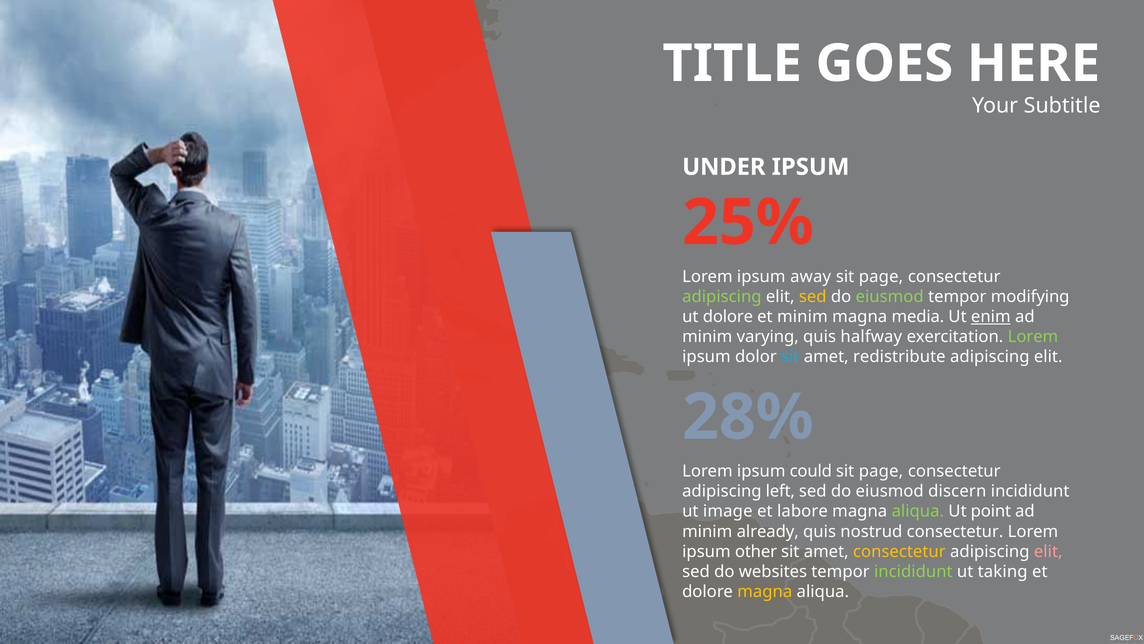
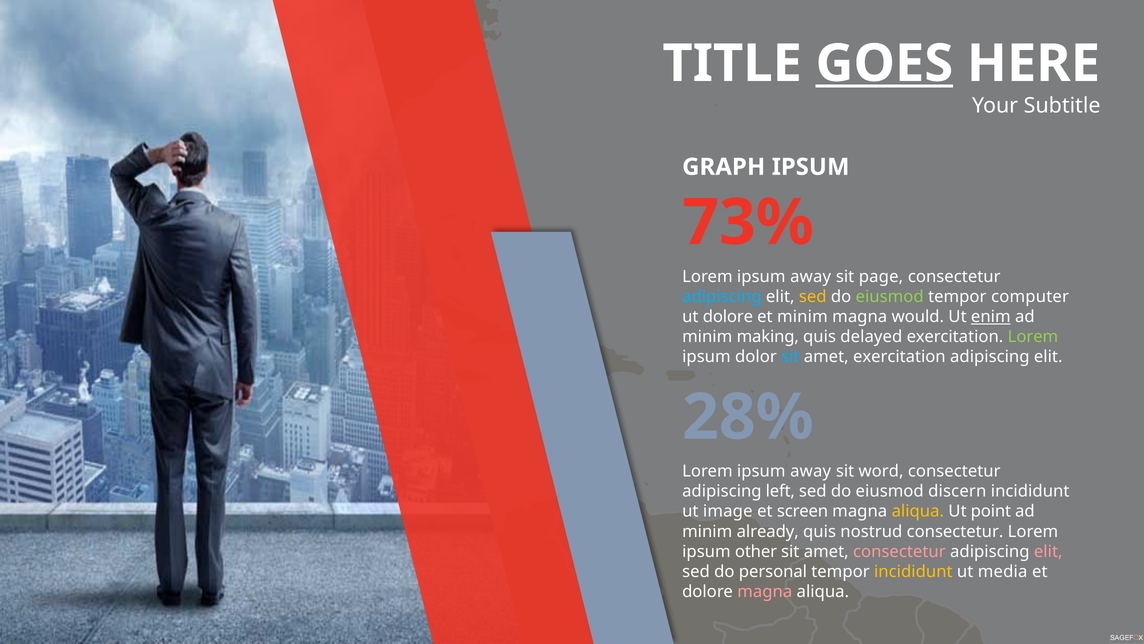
GOES underline: none -> present (884, 64)
UNDER: UNDER -> GRAPH (724, 167)
25%: 25% -> 73% (748, 223)
adipiscing colour: light green -> light blue (722, 296)
modifying: modifying -> computer (1030, 296)
media: media -> would (918, 317)
varying: varying -> making (768, 337)
halfway: halfway -> delayed (871, 337)
amet redistribute: redistribute -> exercitation (899, 357)
could: could -> away (811, 471)
page: page -> word (881, 471)
labore: labore -> screen (803, 511)
aliqua colour: light green -> yellow (918, 511)
consectetur colour: yellow -> pink (899, 551)
websites: websites -> personal (773, 571)
incididunt colour: light green -> yellow (913, 571)
taking: taking -> media (1003, 571)
magna colour: yellow -> pink (765, 591)
